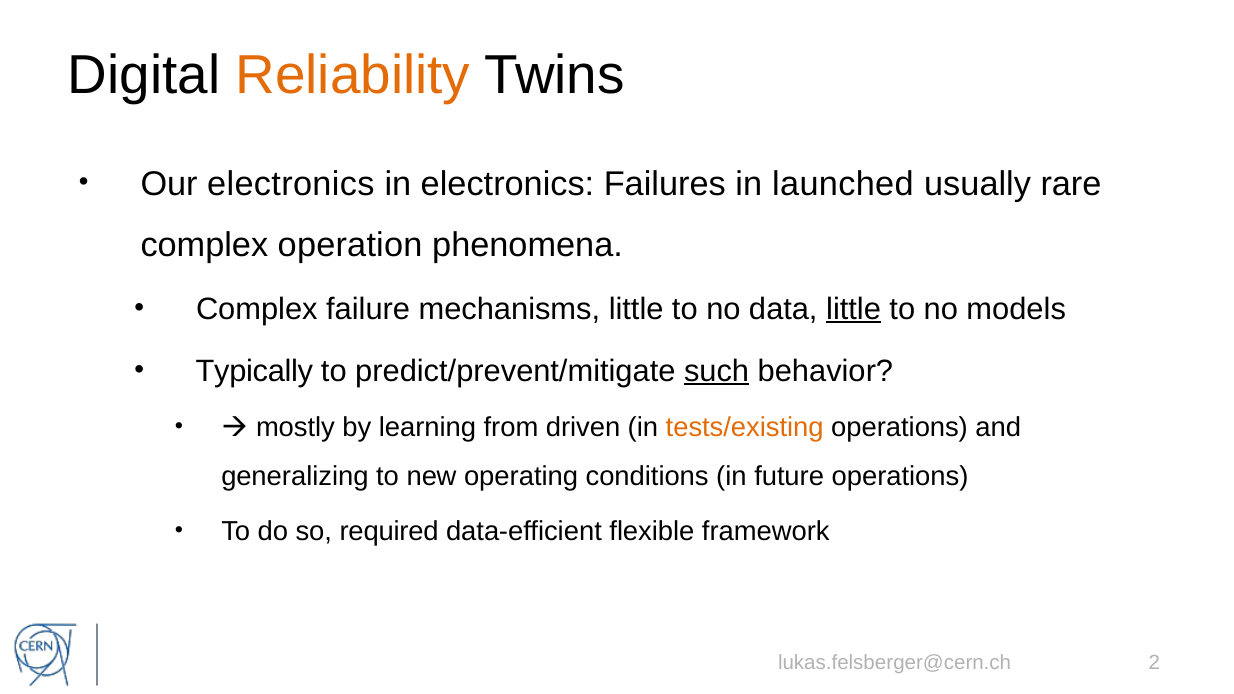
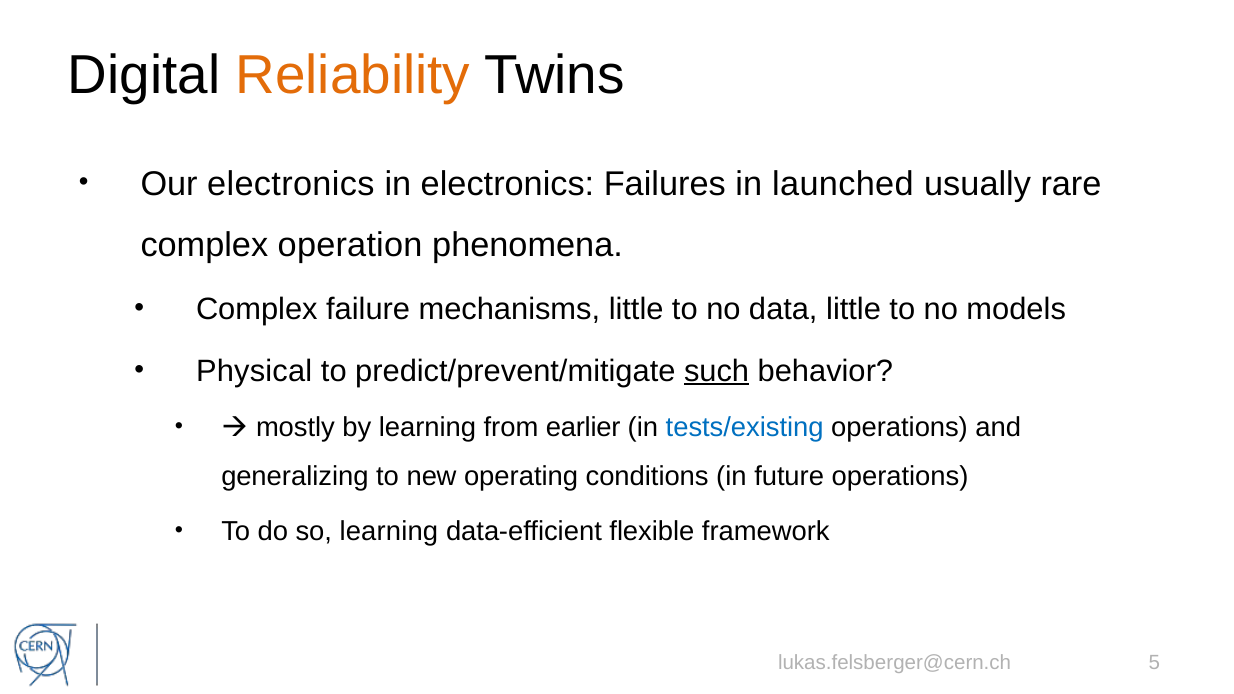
little underline: present -> none (854, 309)
Typically: Typically -> Physical (254, 371)
driven: driven -> earlier (583, 427)
tests/existing colour: orange -> blue (745, 427)
so required: required -> learning (389, 531)
2: 2 -> 5 (1154, 663)
